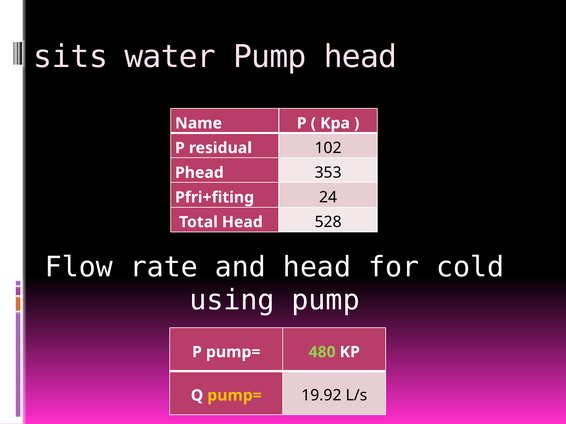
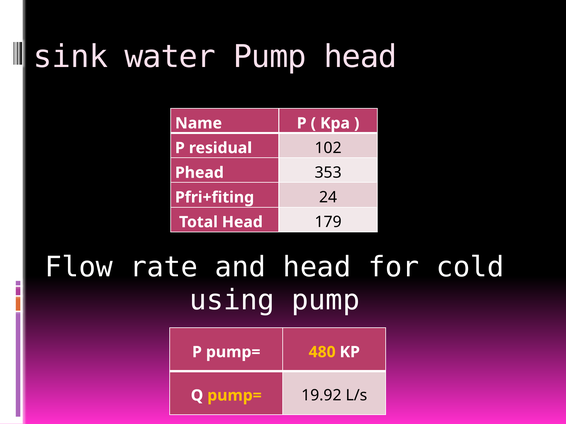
sits: sits -> sink (71, 57)
528: 528 -> 179 (328, 222)
480 colour: light green -> yellow (322, 352)
